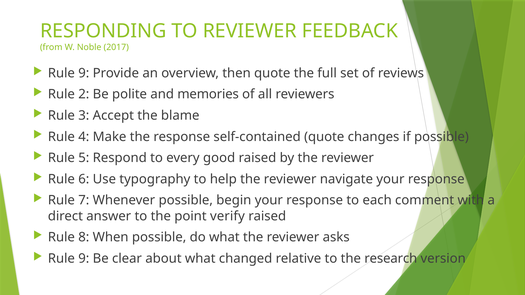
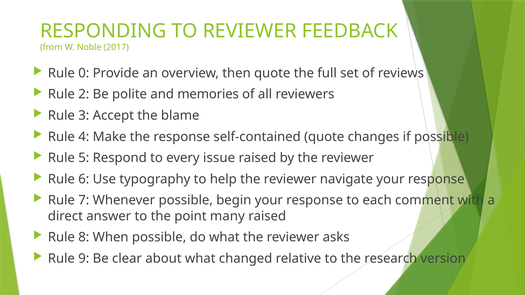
9: 9 -> 0 (84, 73)
good: good -> issue (219, 158)
verify: verify -> many (227, 216)
